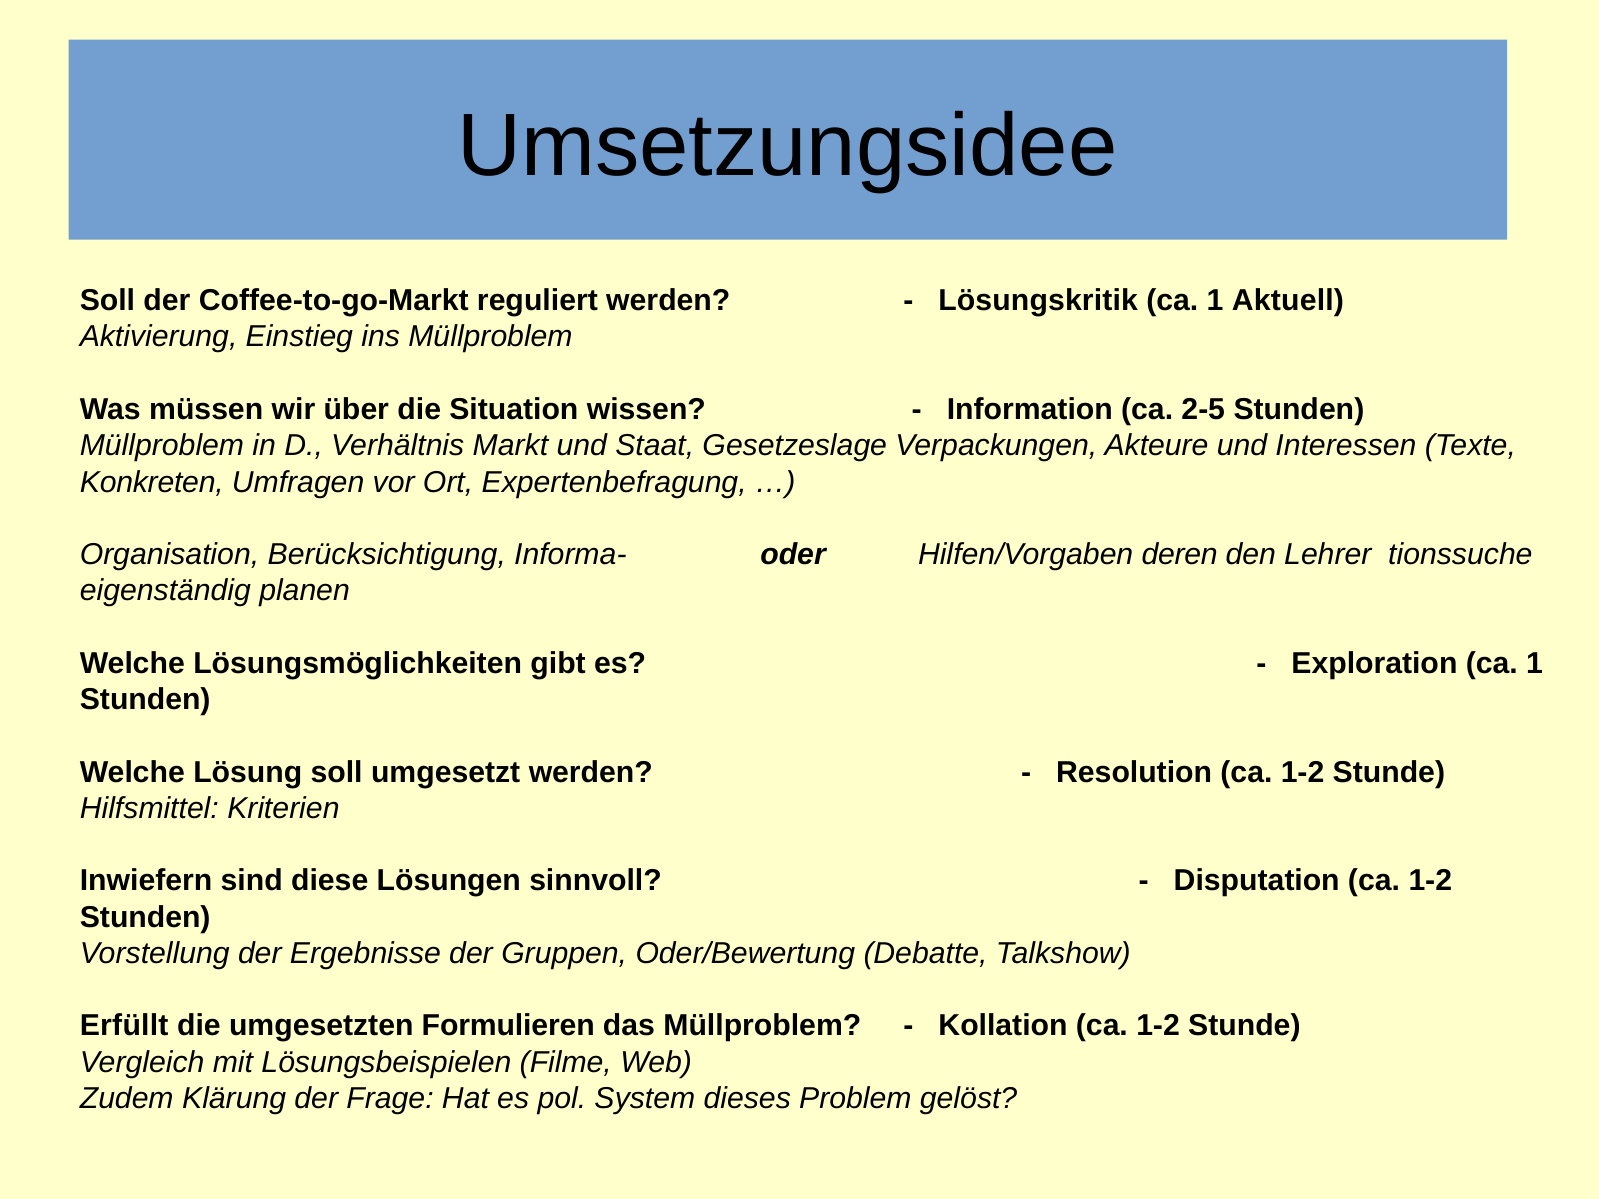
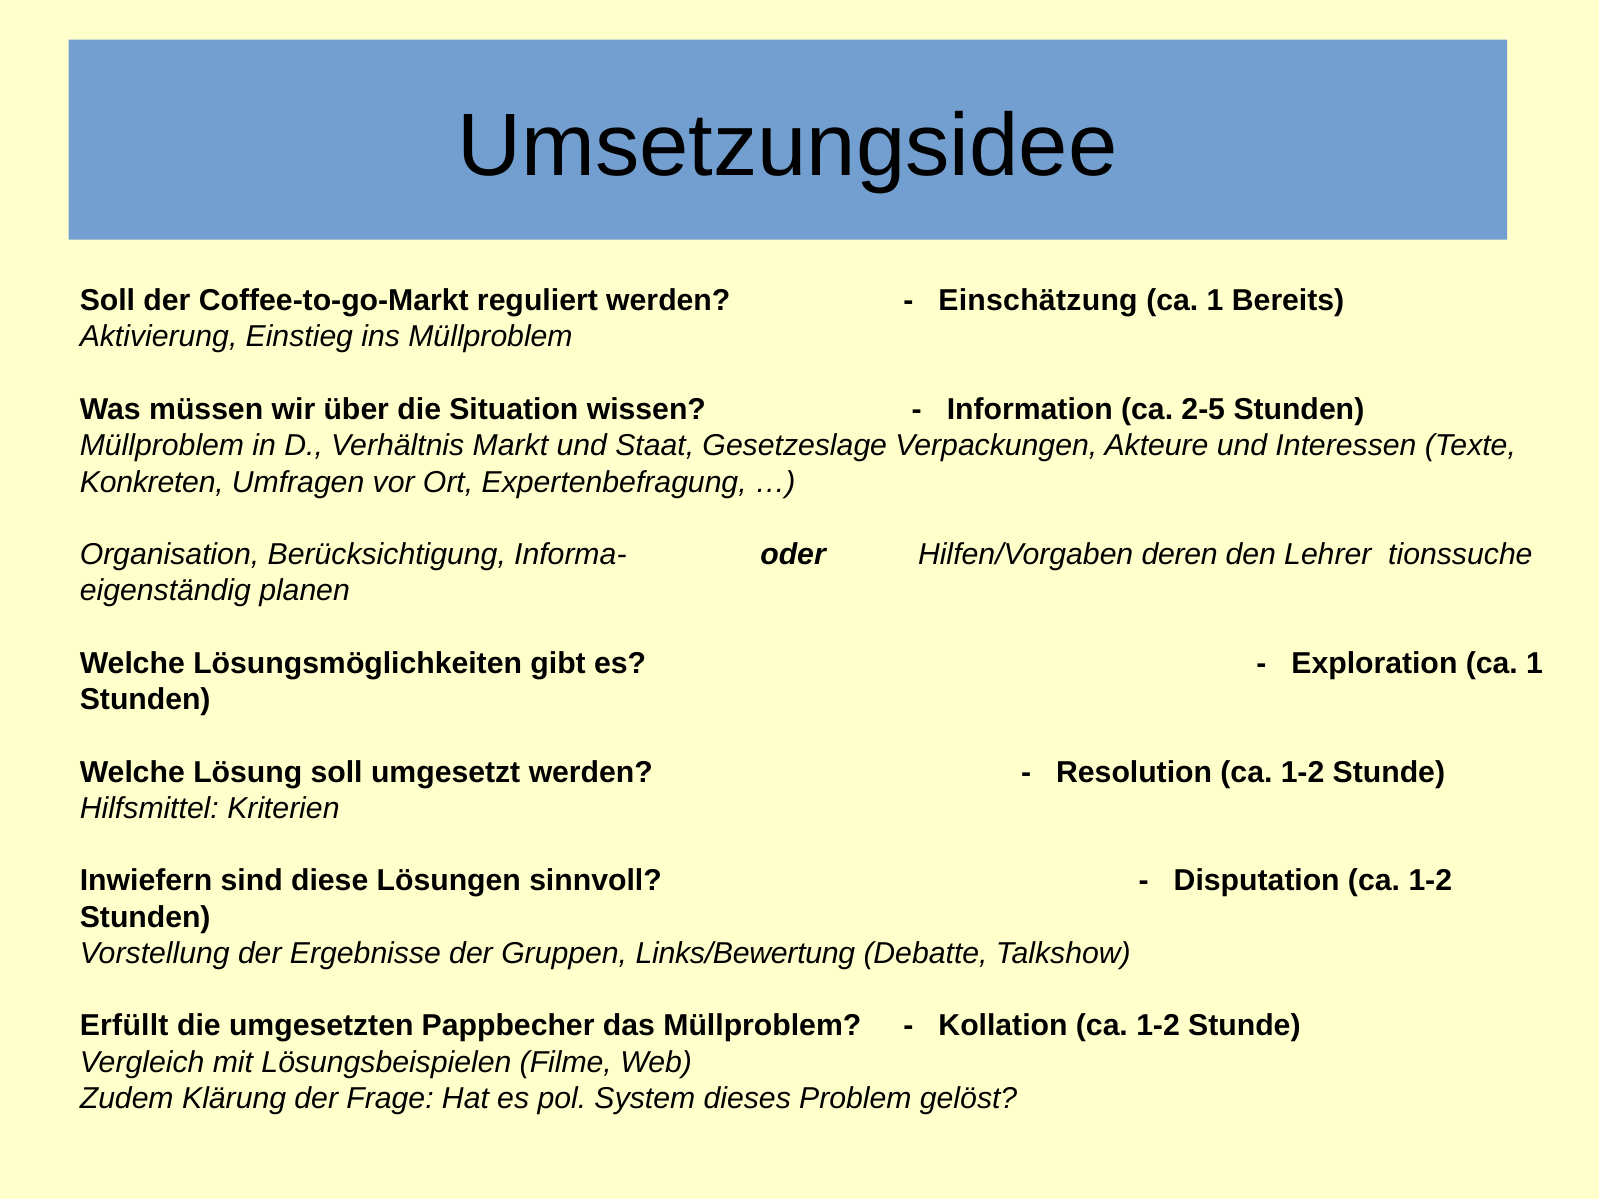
Lösungskritik: Lösungskritik -> Einschätzung (1038, 301)
Aktuell: Aktuell -> Bereits (1288, 301)
Oder/Bewertung: Oder/Bewertung -> Links/Bewertung (745, 953)
Formulieren: Formulieren -> Pappbecher (508, 1026)
